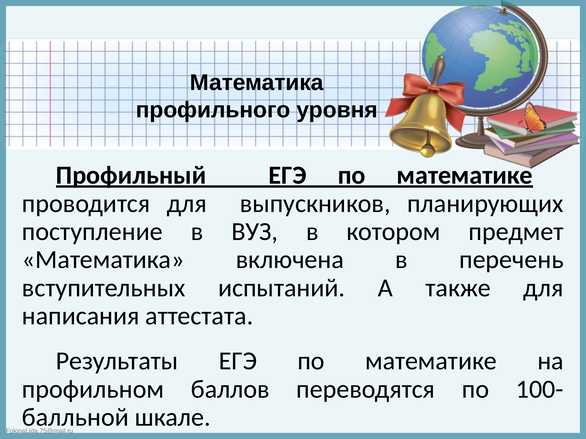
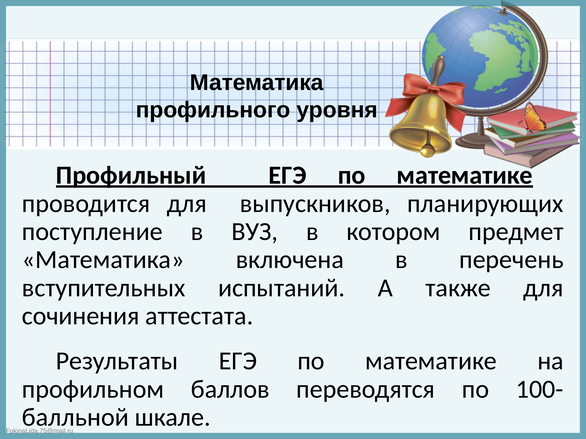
написания: написания -> сочинения (81, 316)
